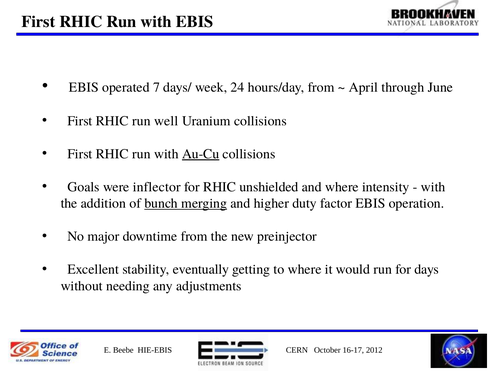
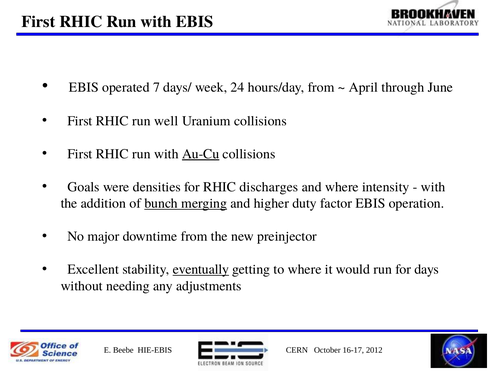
inflector: inflector -> densities (157, 187)
unshielded: unshielded -> discharges (269, 187)
eventually underline: none -> present (201, 270)
